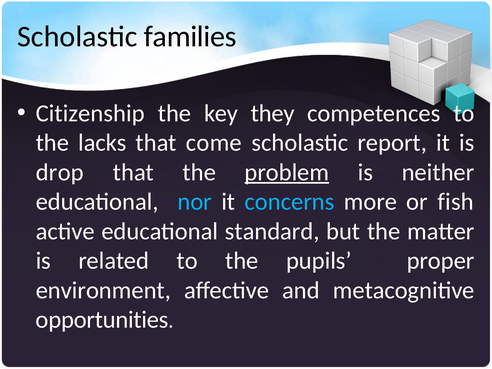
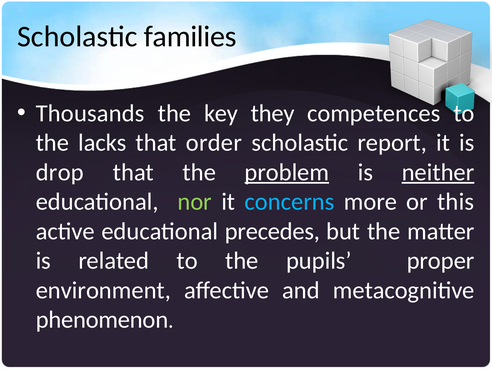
Citizenship: Citizenship -> Thousands (90, 113)
come: come -> order (214, 143)
neither underline: none -> present (438, 172)
nor colour: light blue -> light green (195, 202)
fish: fish -> this (456, 202)
standard: standard -> precedes (272, 231)
opportunities: opportunities -> phenomenon (102, 320)
